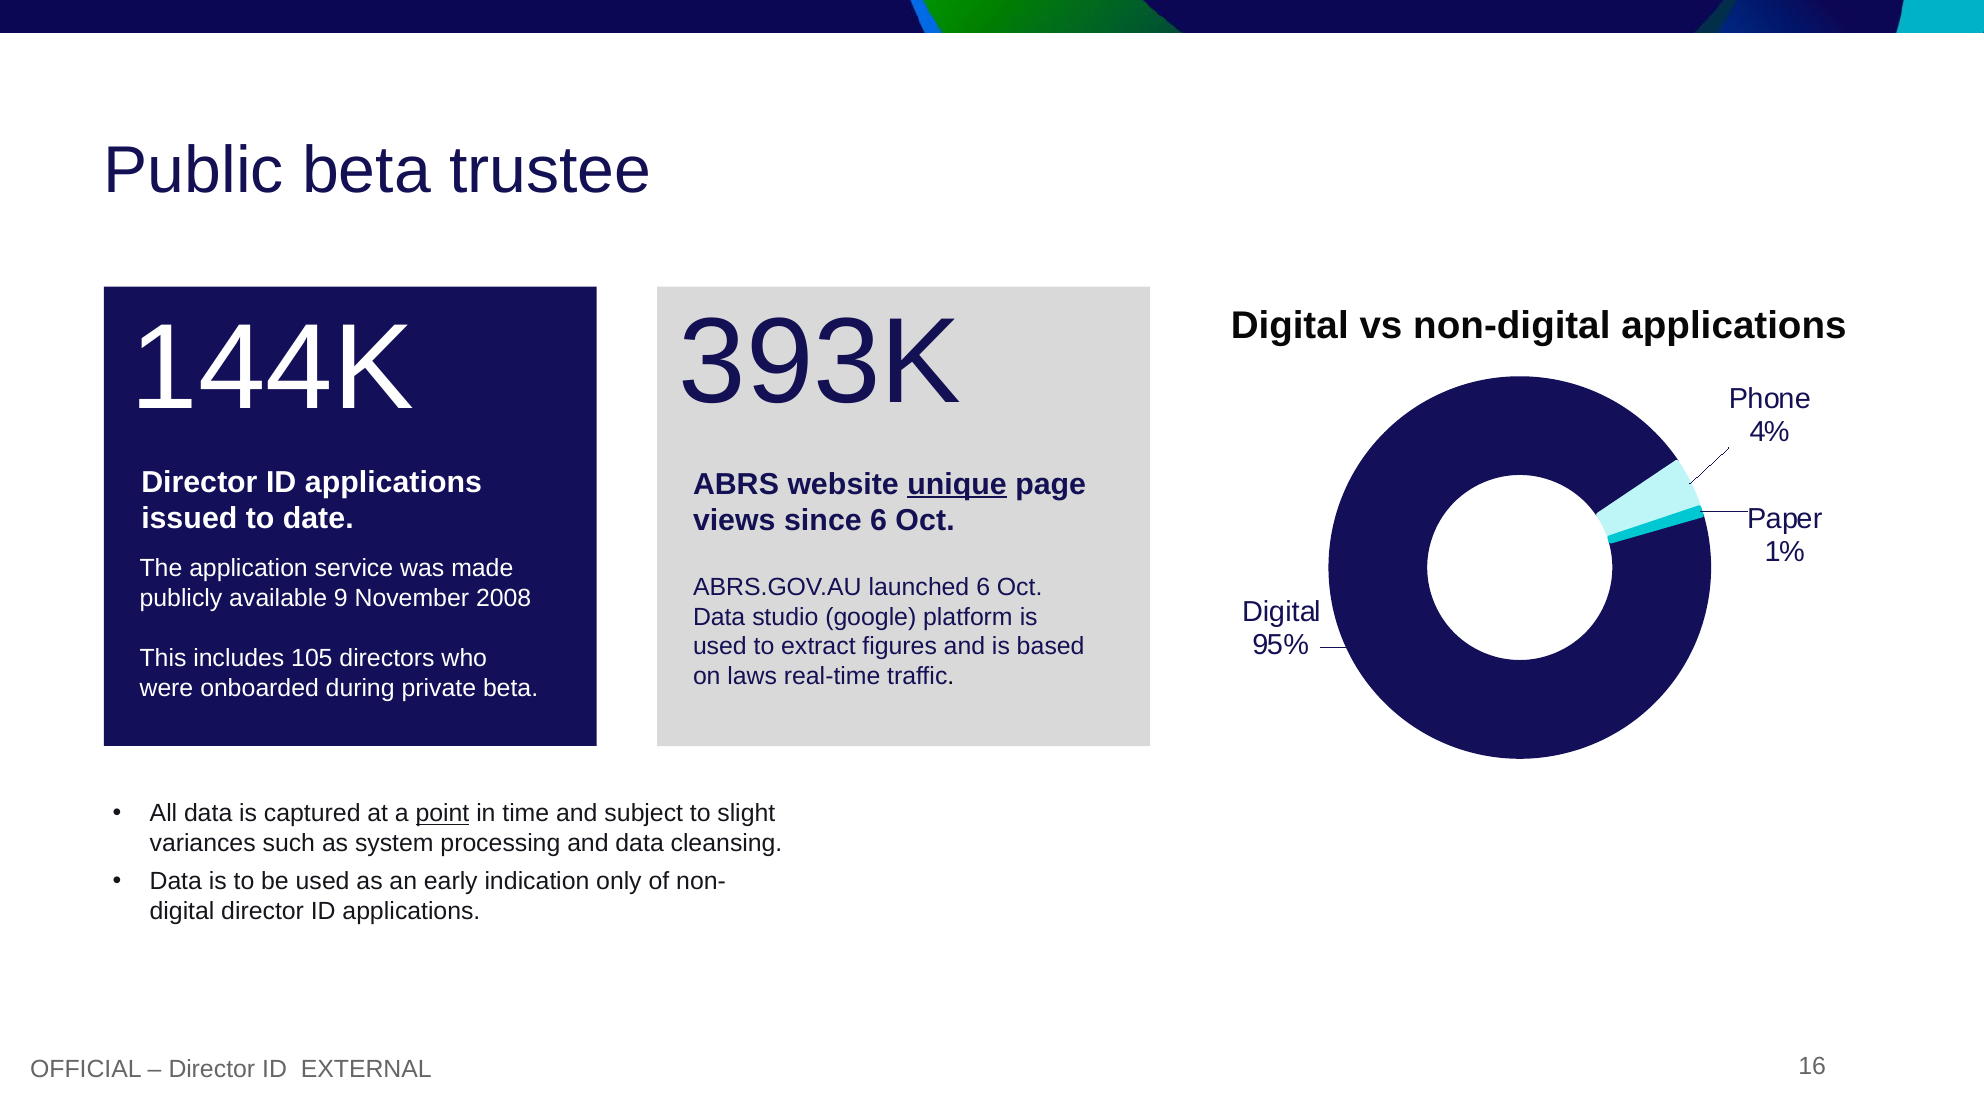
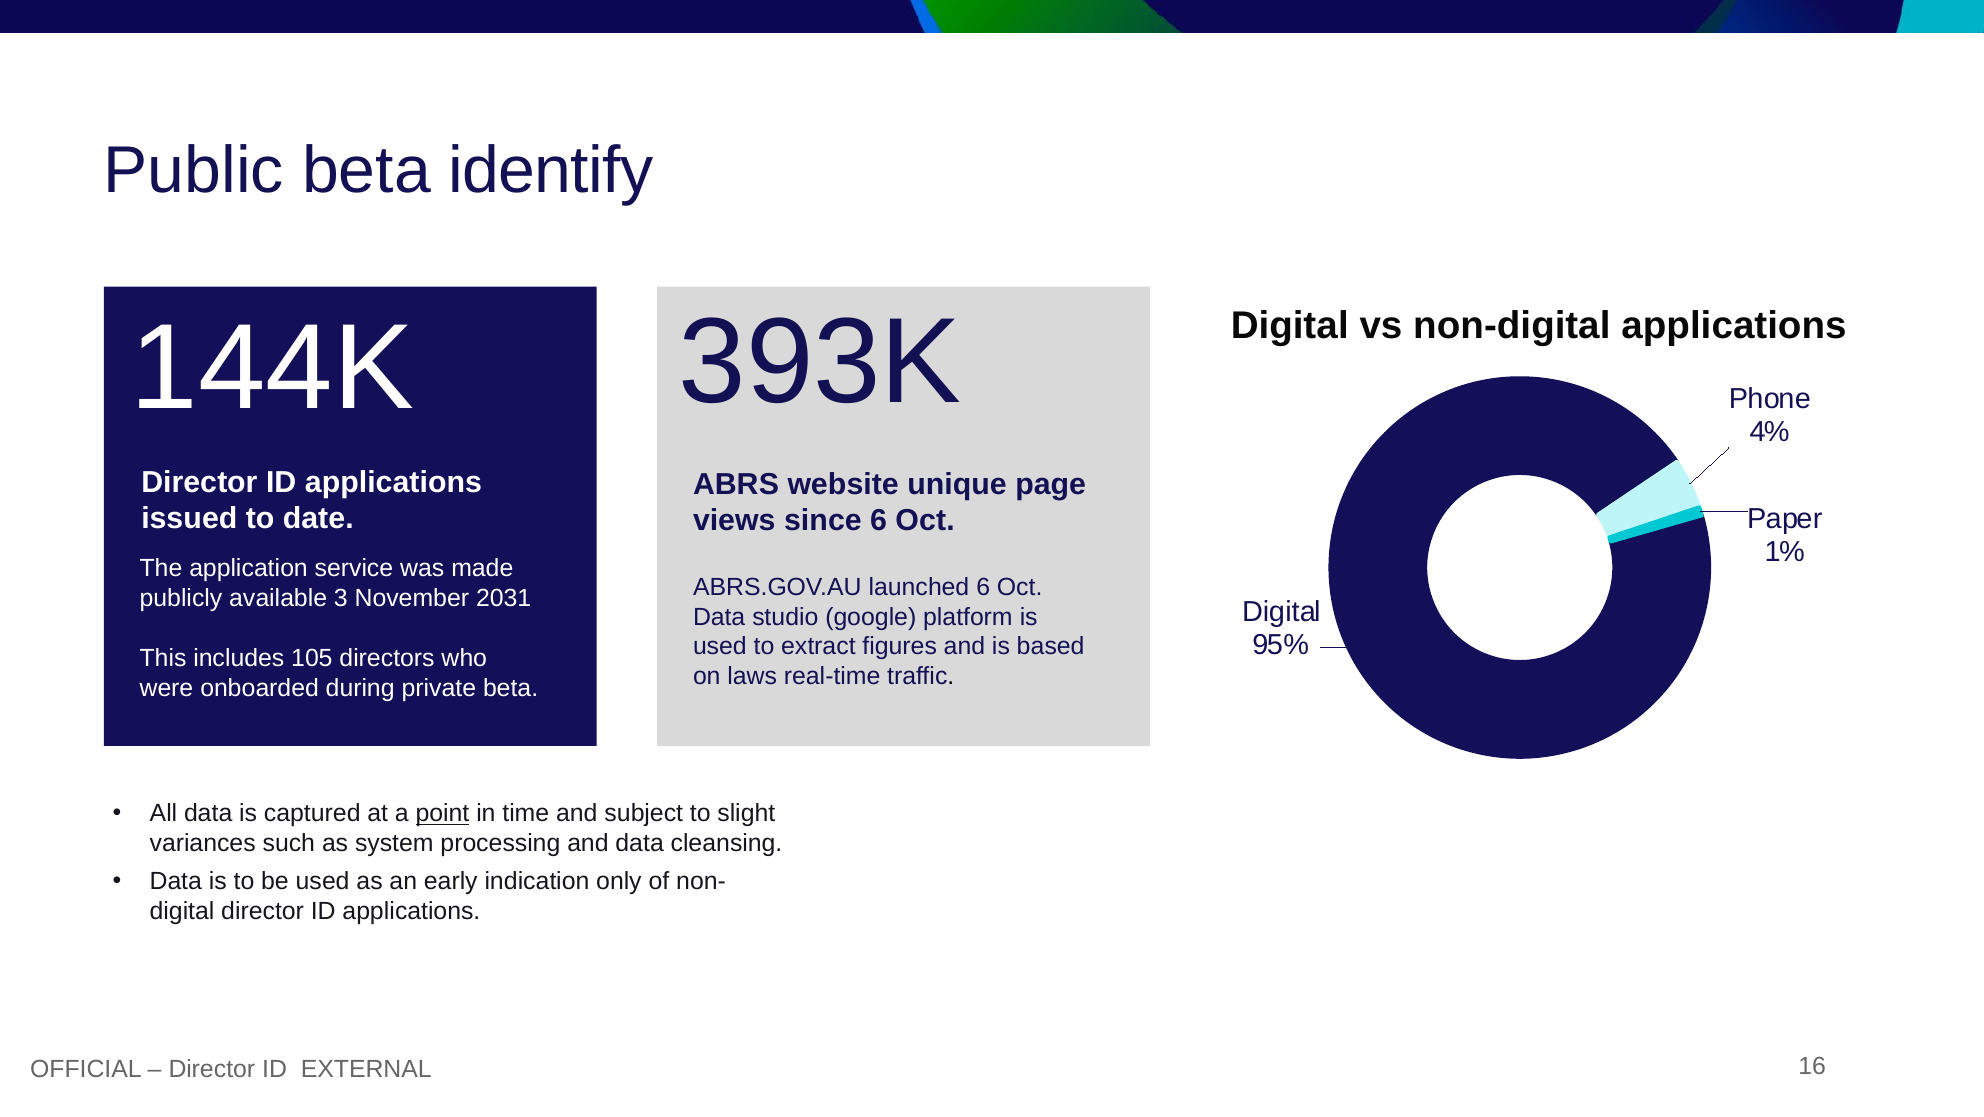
trustee: trustee -> identify (551, 171)
unique underline: present -> none (957, 484)
9: 9 -> 3 (341, 599)
2008: 2008 -> 2031 (504, 599)
